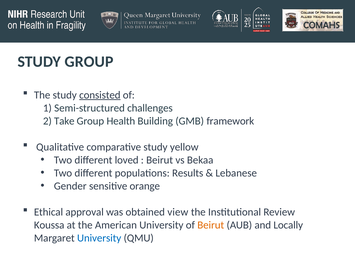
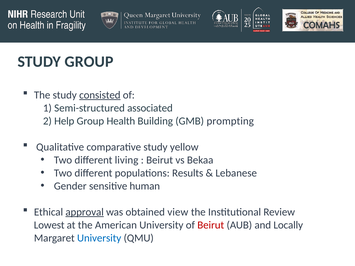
challenges: challenges -> associated (150, 108)
Take: Take -> Help (64, 121)
framework: framework -> prompting (230, 121)
loved: loved -> living (127, 160)
orange: orange -> human (145, 186)
approval underline: none -> present (85, 212)
Koussa: Koussa -> Lowest (49, 225)
Beirut colour: orange -> red (211, 225)
